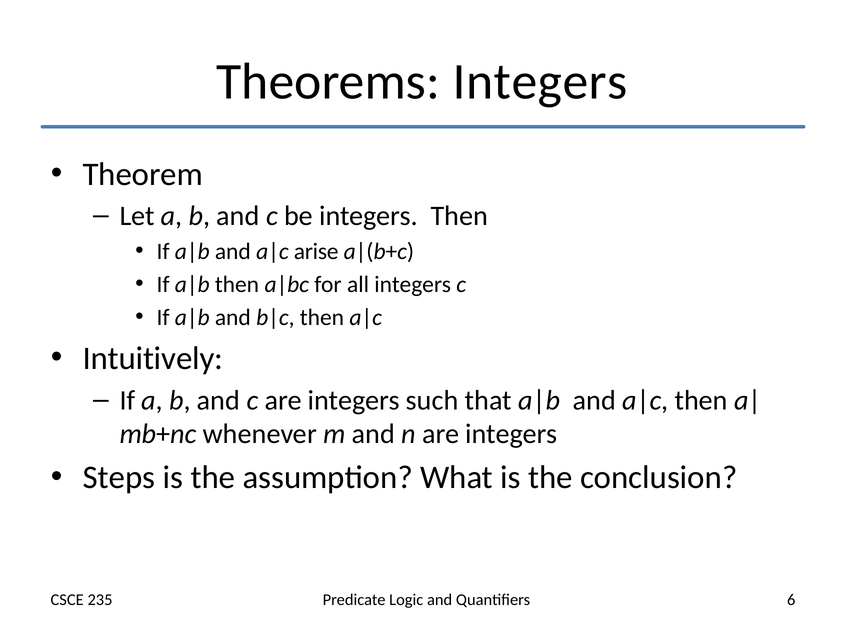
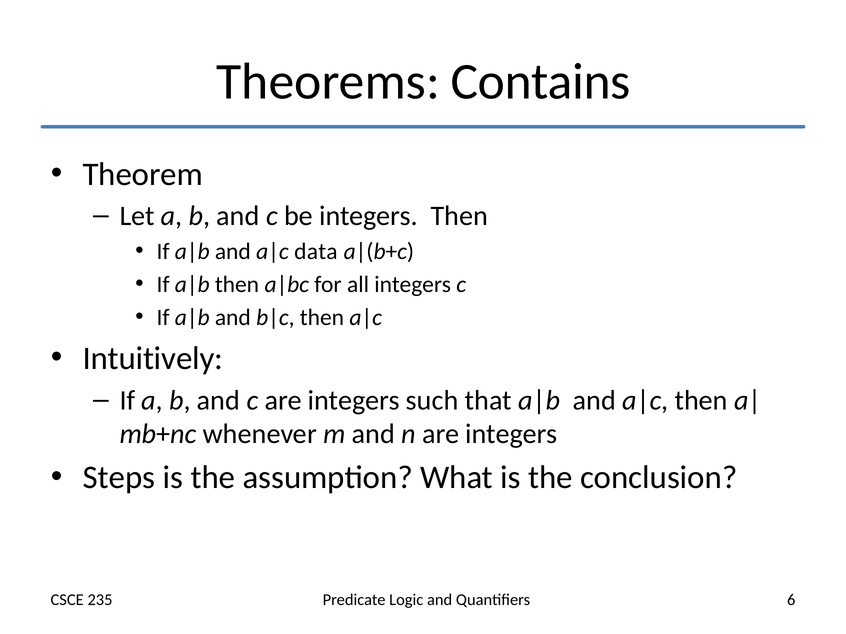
Theorems Integers: Integers -> Contains (541, 82)
arise: arise -> data (316, 252)
